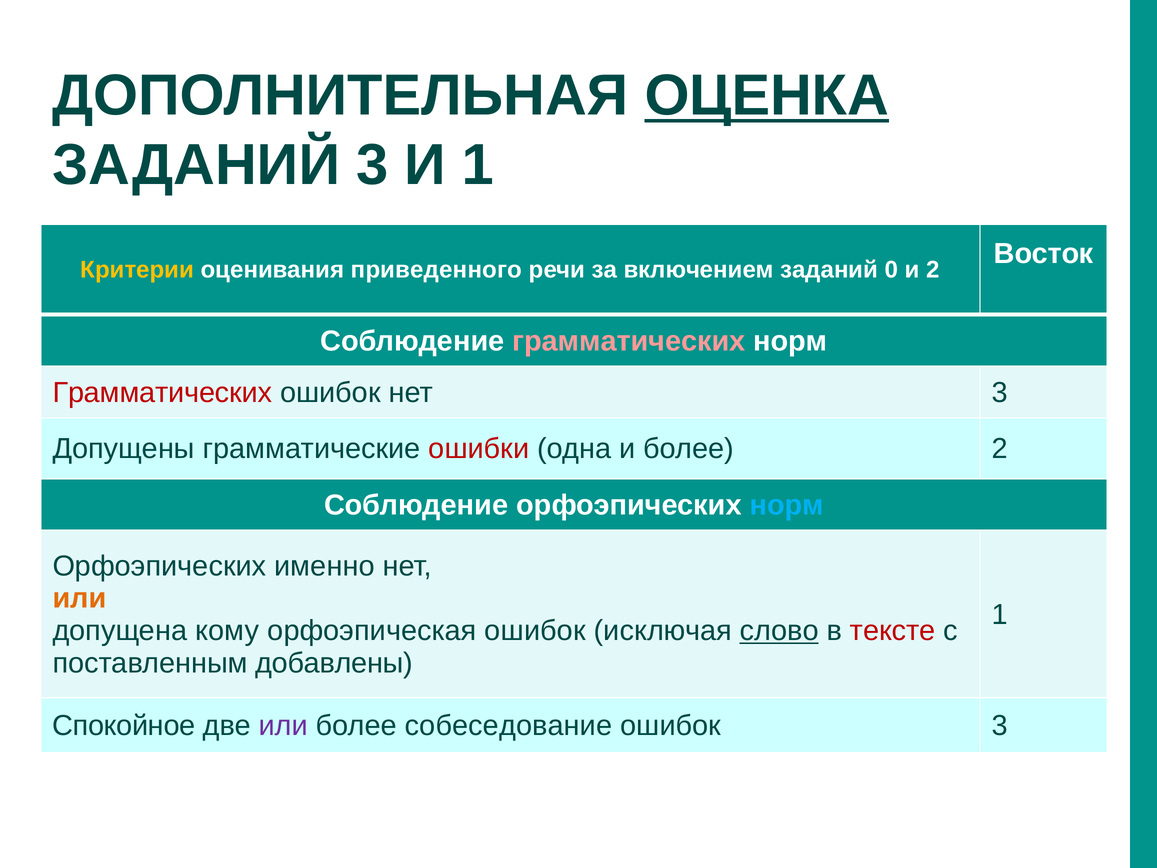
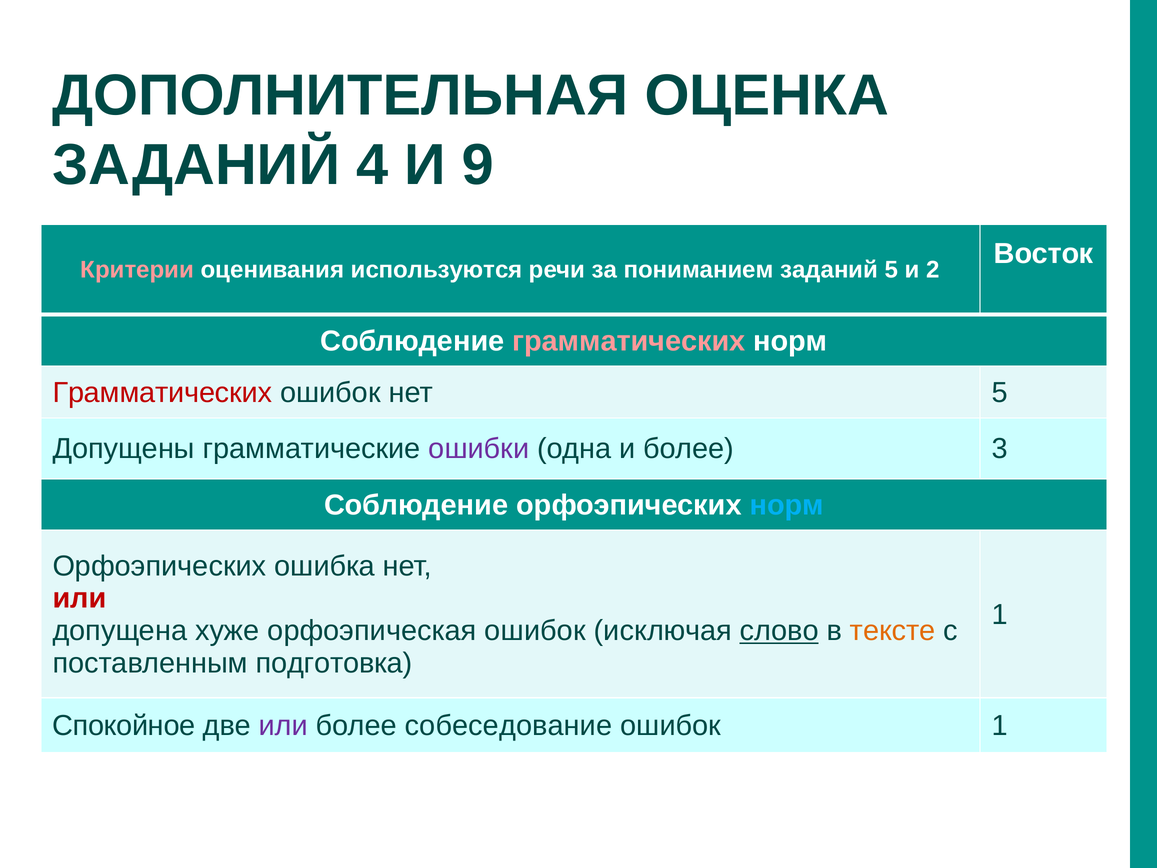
ОЦЕНКА underline: present -> none (767, 96)
ЗАДАНИЙ 3: 3 -> 4 (372, 165)
И 1: 1 -> 9 (478, 165)
Критерии colour: yellow -> pink (137, 270)
приведенного: приведенного -> используются (437, 270)
включением: включением -> пониманием (699, 270)
заданий 0: 0 -> 5 (892, 270)
нет 3: 3 -> 5 (1000, 393)
ошибки colour: red -> purple (479, 449)
более 2: 2 -> 3 (1000, 449)
именно: именно -> ошибка (325, 566)
или colour: orange -> red (79, 598)
кому: кому -> хуже (227, 631)
тексте colour: red -> orange (893, 631)
добавлены: добавлены -> подготовка (334, 663)
ошибок 3: 3 -> 1 (1000, 726)
